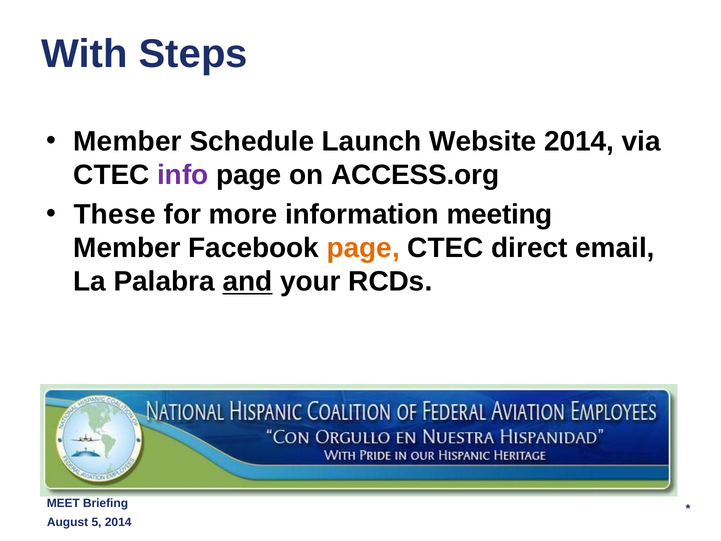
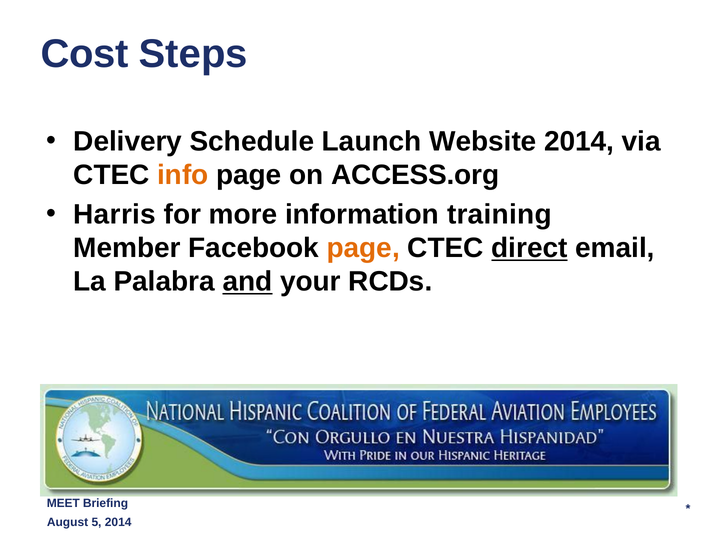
With: With -> Cost (85, 54)
Member: Member -> Delivery (128, 141)
info colour: purple -> orange (183, 175)
These: These -> Harris (115, 214)
meeting: meeting -> training (499, 214)
direct underline: none -> present (529, 248)
